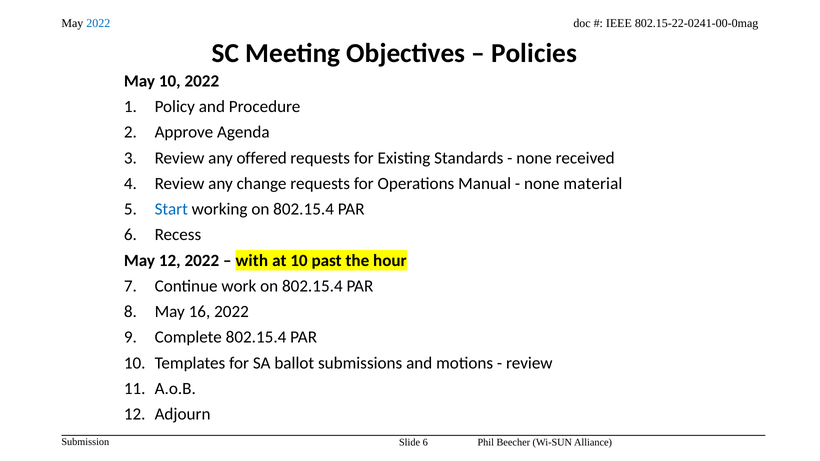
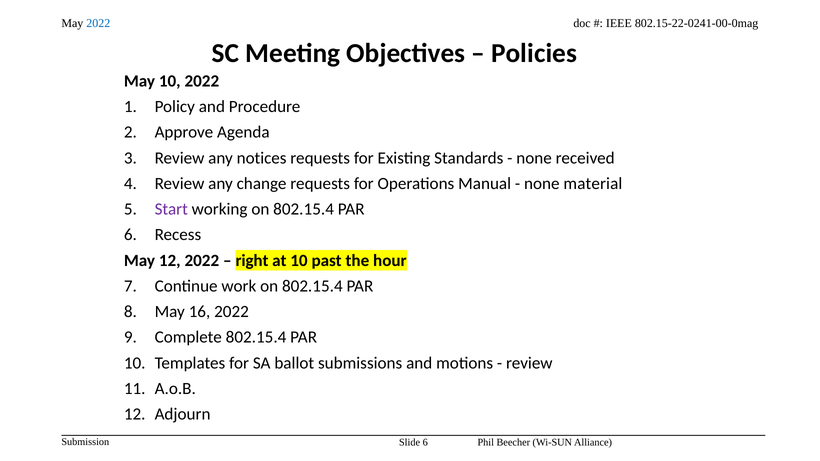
offered: offered -> notices (262, 158)
Start colour: blue -> purple (171, 209)
with: with -> right (252, 261)
